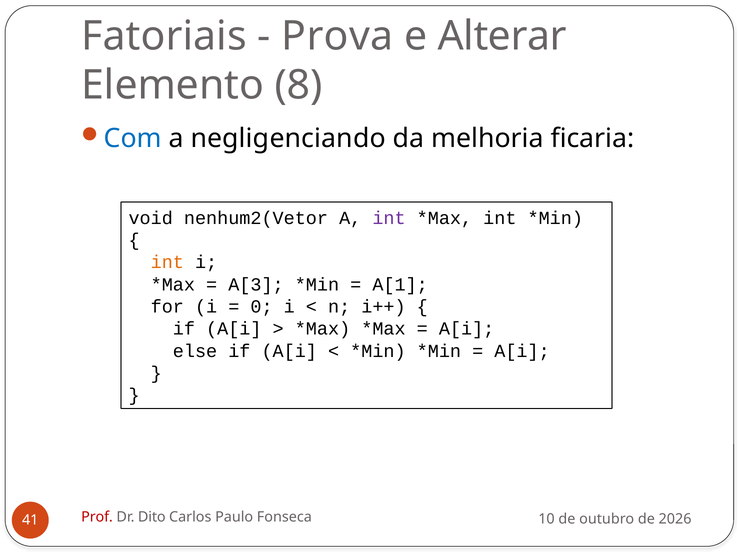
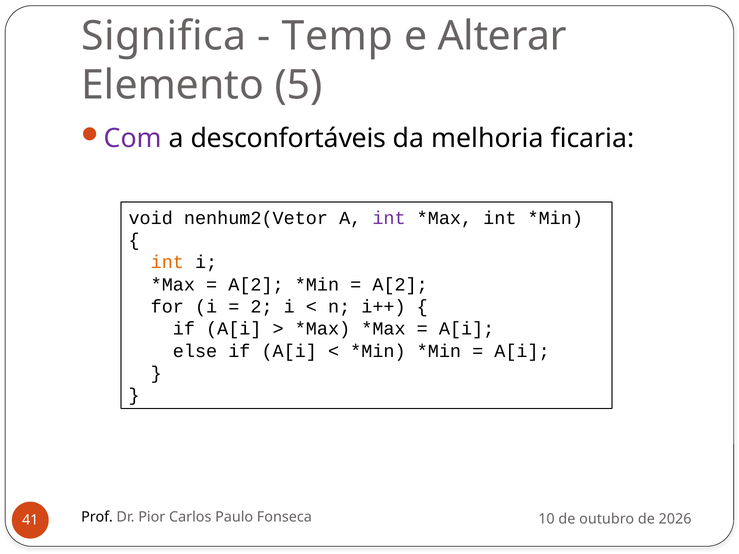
Fatoriais: Fatoriais -> Significa (164, 36)
Prova: Prova -> Temp (337, 36)
8: 8 -> 5 (299, 85)
Com colour: blue -> purple (133, 139)
negligenciando: negligenciando -> desconfortáveis (288, 139)
A[3: A[3 -> A[2 (256, 285)
A[1: A[1 -> A[2 (400, 285)
0: 0 -> 2 (262, 307)
Prof colour: red -> black (97, 517)
Dito: Dito -> Pior (152, 517)
